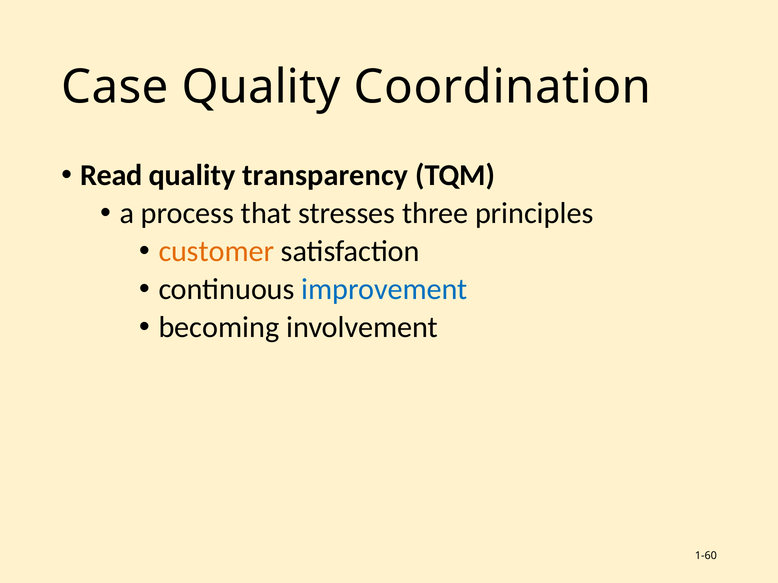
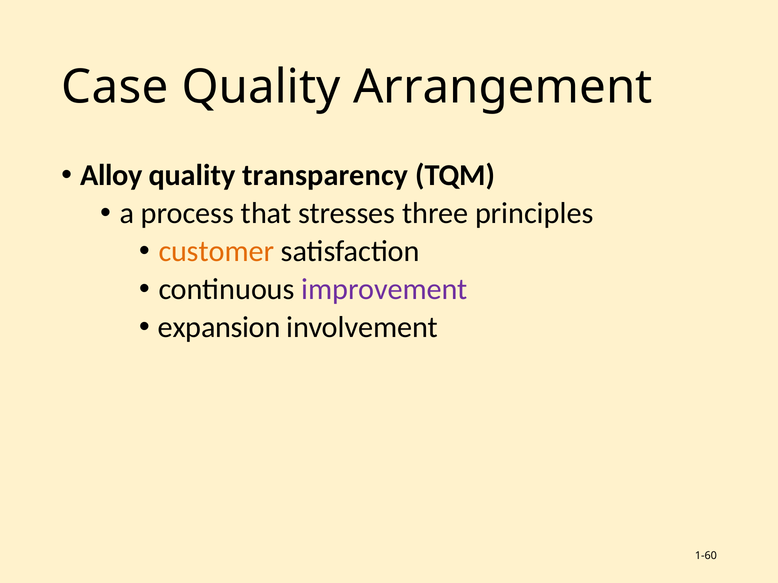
Coordination: Coordination -> Arrangement (503, 87)
Read: Read -> Alloy (111, 175)
improvement colour: blue -> purple (384, 290)
becoming: becoming -> expansion (219, 328)
